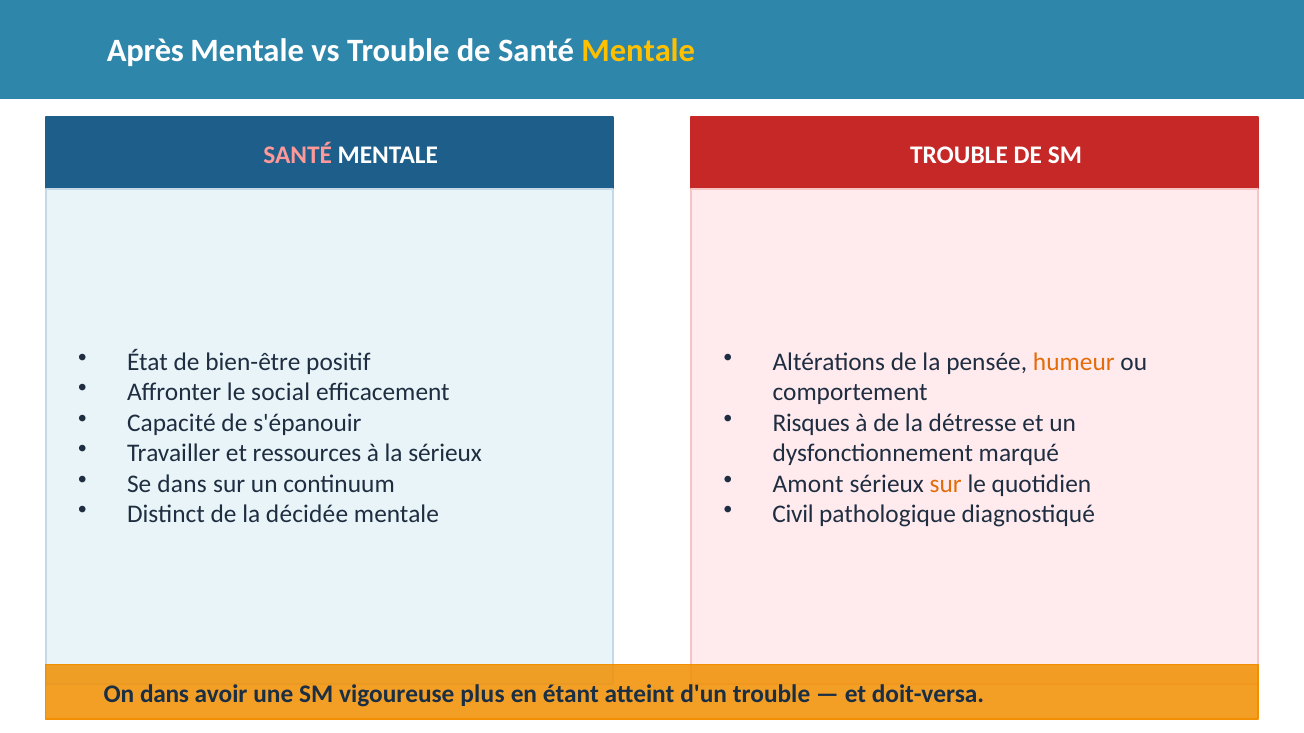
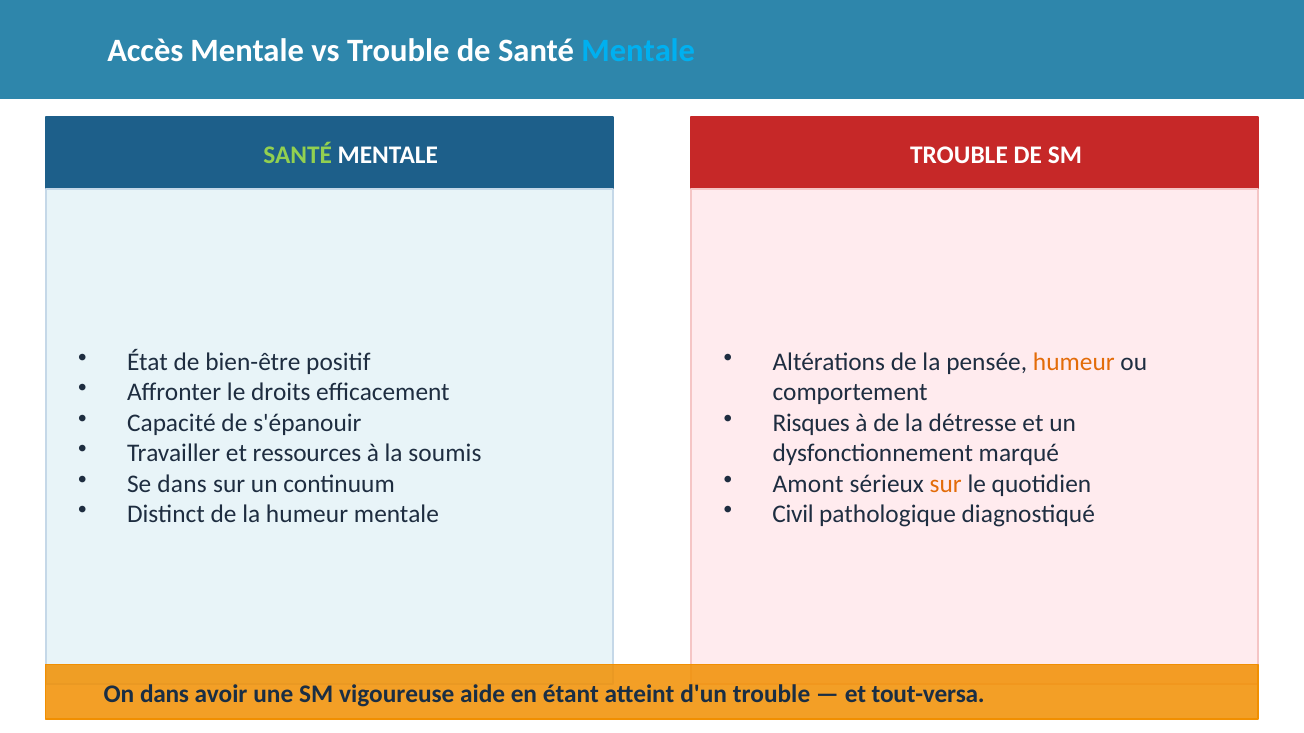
Après: Après -> Accès (145, 51)
Mentale colour: yellow -> light blue (638, 51)
SANTÉ colour: pink -> light green (298, 155)
social: social -> droits (281, 393)
la sérieux: sérieux -> soumis (445, 454)
la décidée: décidée -> humeur (307, 515)
plus: plus -> aide (483, 694)
doit-versa: doit-versa -> tout-versa (928, 694)
